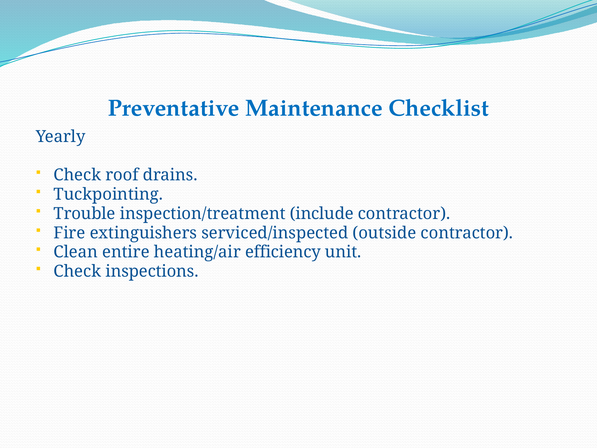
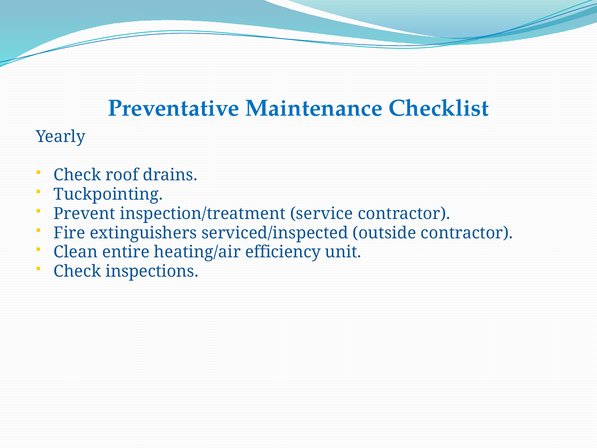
Trouble: Trouble -> Prevent (85, 214)
include: include -> service (322, 214)
